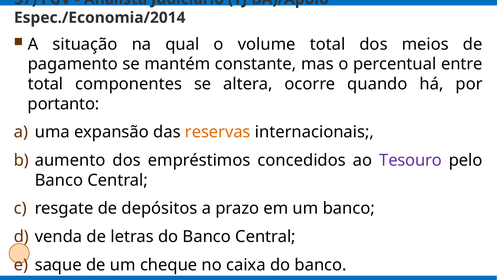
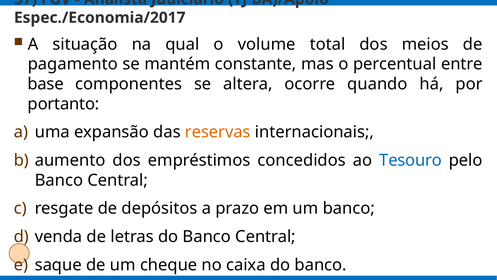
Espec./Economia/2014: Espec./Economia/2014 -> Espec./Economia/2017 (100, 18)
total: total -> base (46, 84)
Tesouro colour: purple -> blue (411, 160)
